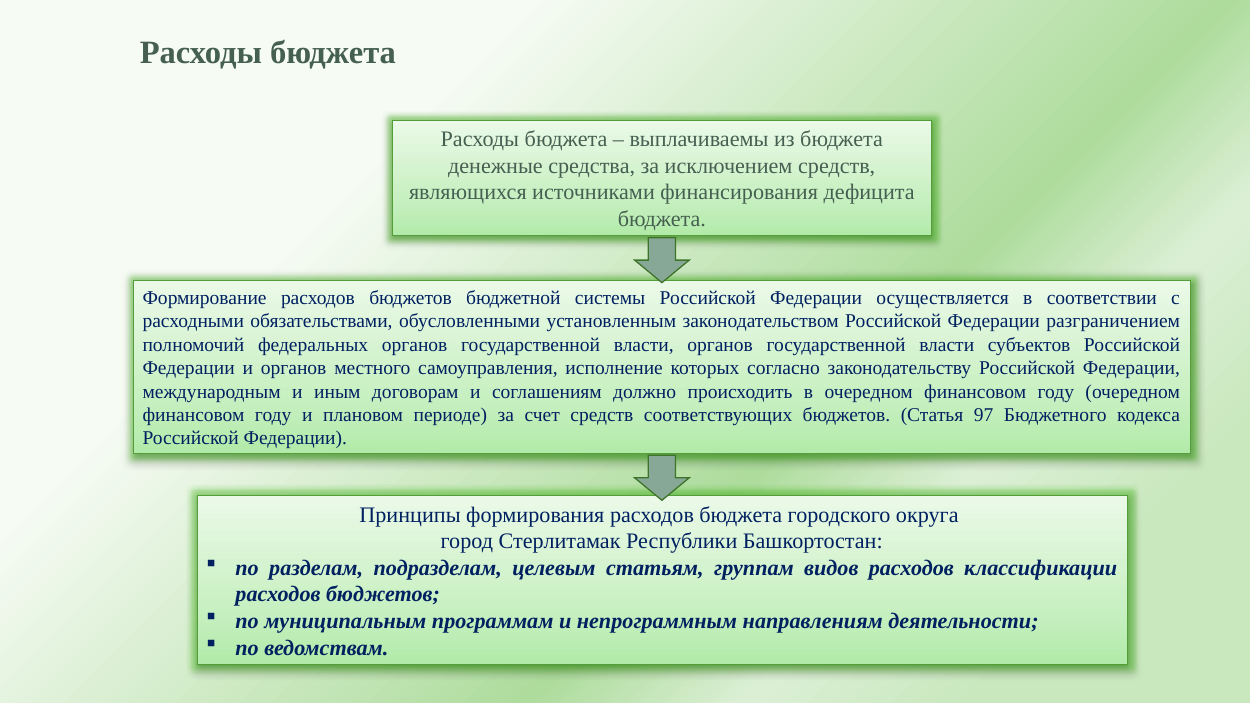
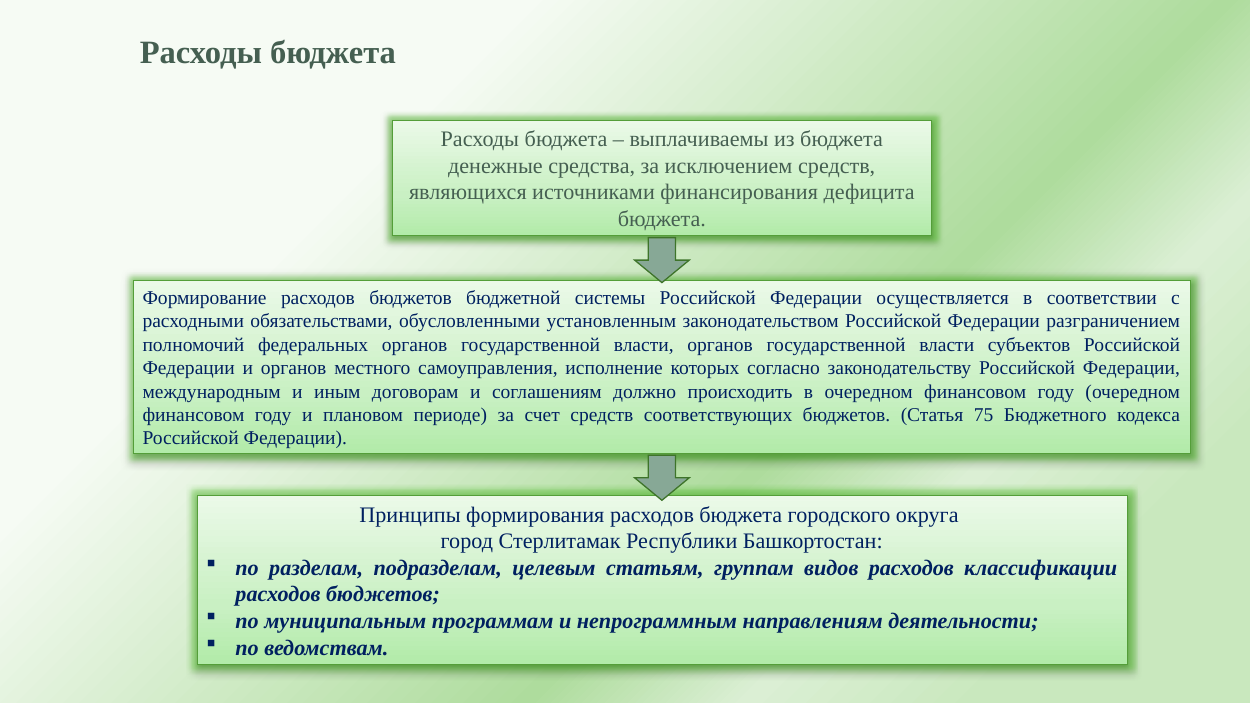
97: 97 -> 75 (984, 415)
